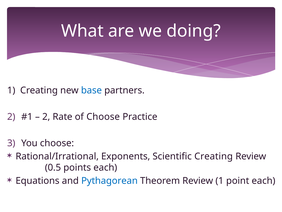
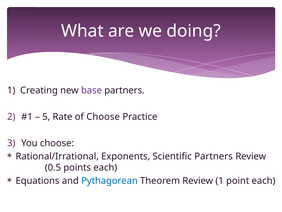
base colour: blue -> purple (91, 90)
2: 2 -> 5 (46, 117)
Scientific Creating: Creating -> Partners (214, 156)
